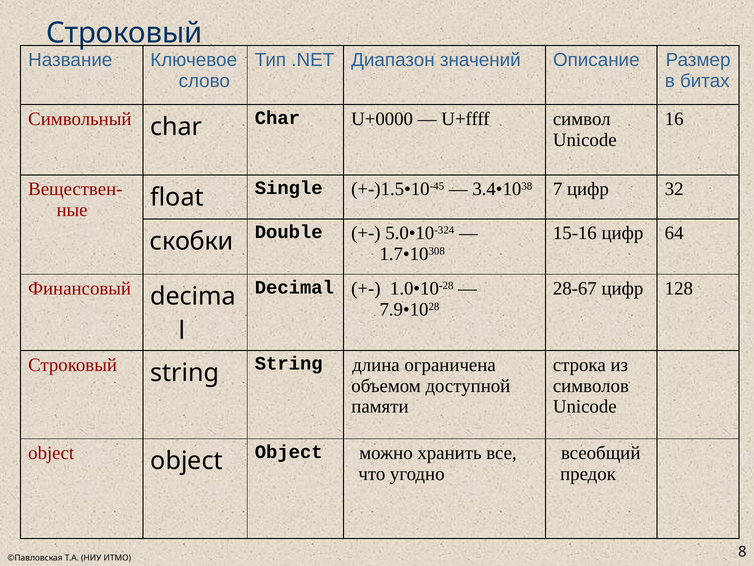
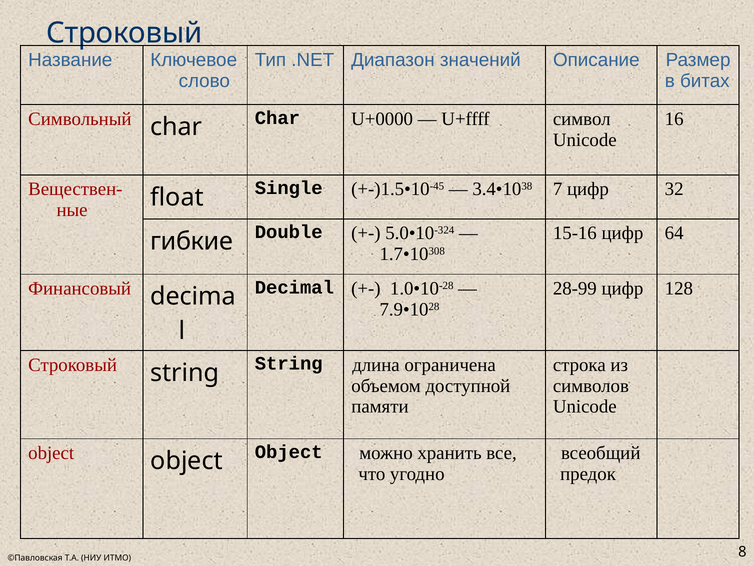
скобки: скобки -> гибкие (192, 241)
28-67: 28-67 -> 28-99 (575, 288)
